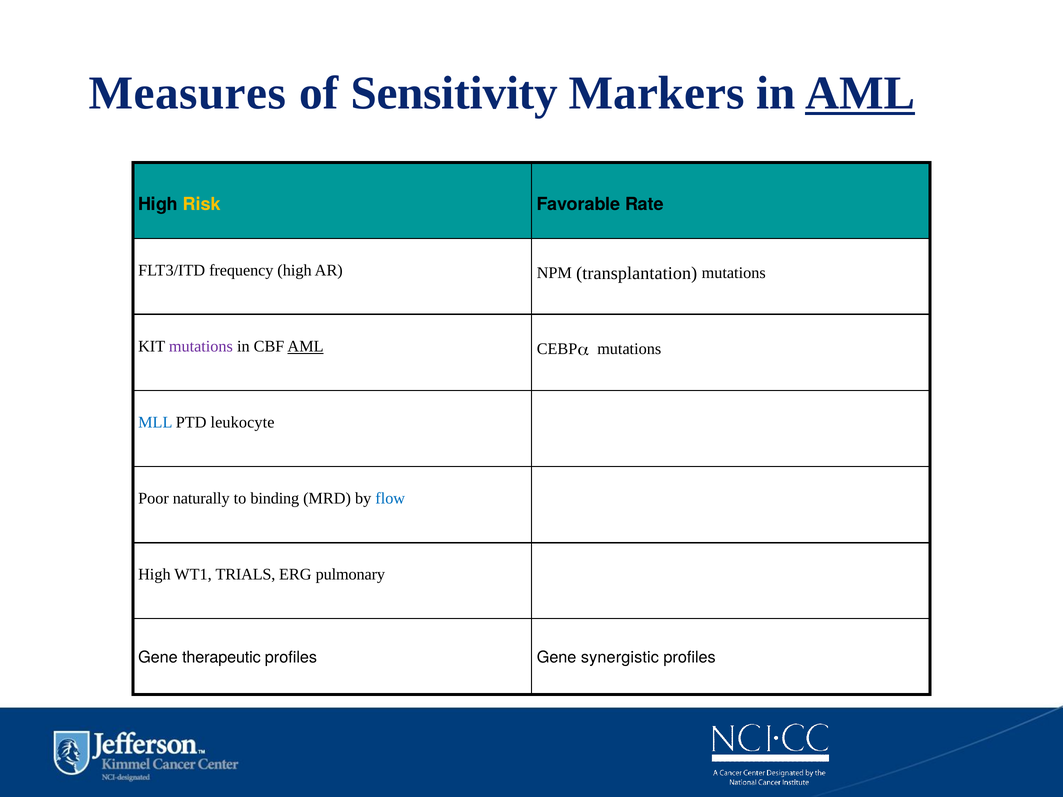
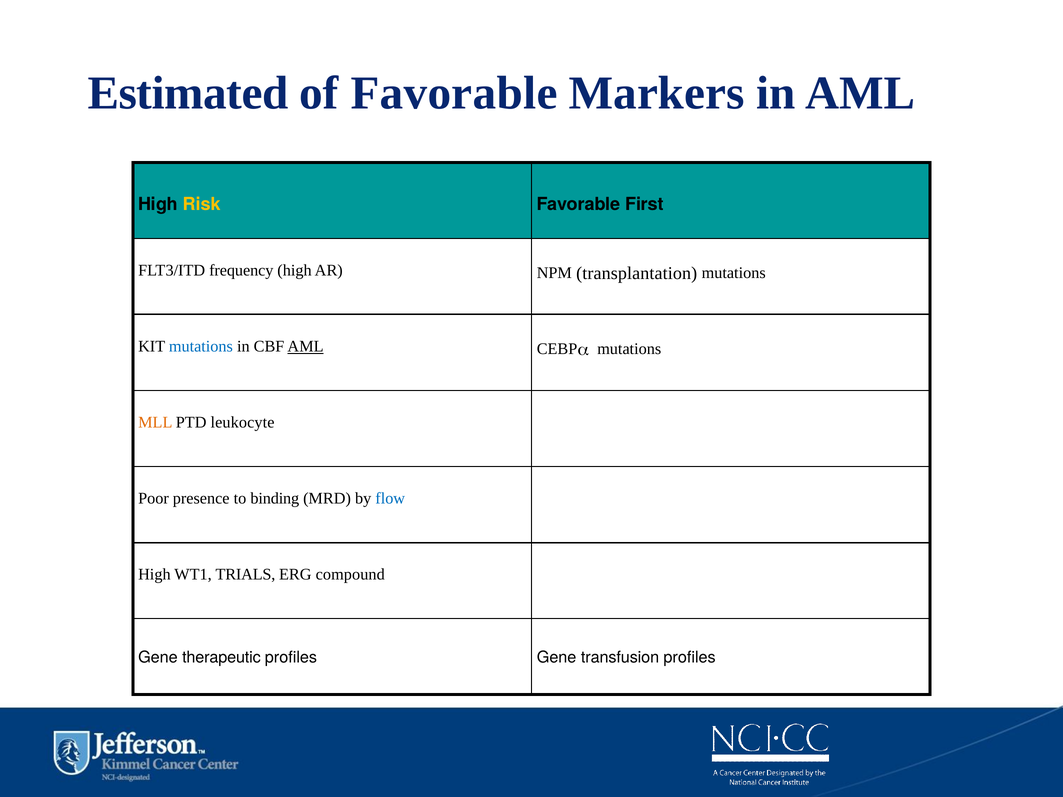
Measures: Measures -> Estimated (188, 93)
of Sensitivity: Sensitivity -> Favorable (454, 93)
AML underline: present -> none (860, 93)
Rate: Rate -> First (644, 204)
mutations colour: purple -> blue (201, 346)
MLL colour: blue -> orange (155, 423)
naturally: naturally -> presence (201, 499)
pulmonary: pulmonary -> compound (350, 575)
synergistic: synergistic -> transfusion (620, 658)
